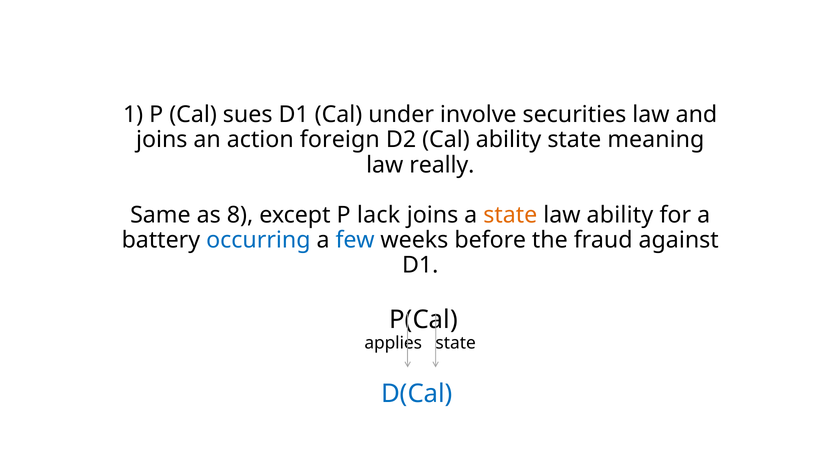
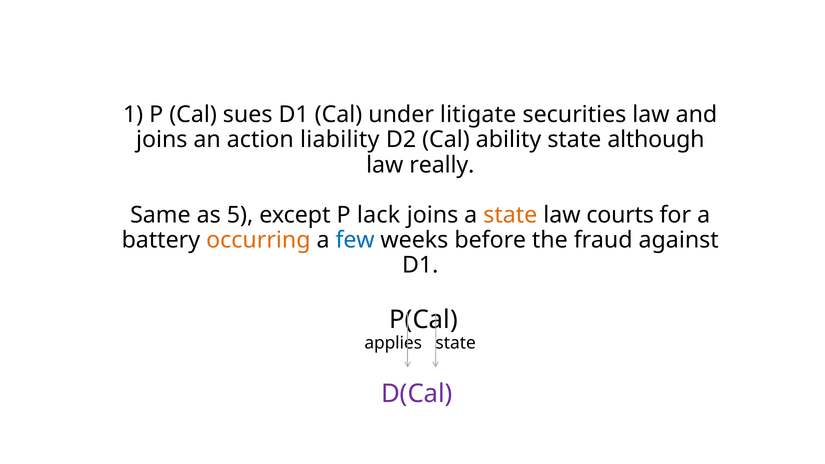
involve: involve -> litigate (478, 115)
foreign: foreign -> liability (340, 140)
meaning: meaning -> although (656, 140)
8: 8 -> 5 (240, 215)
law ability: ability -> courts (620, 215)
occurring colour: blue -> orange (258, 240)
D(Cal colour: blue -> purple (417, 394)
